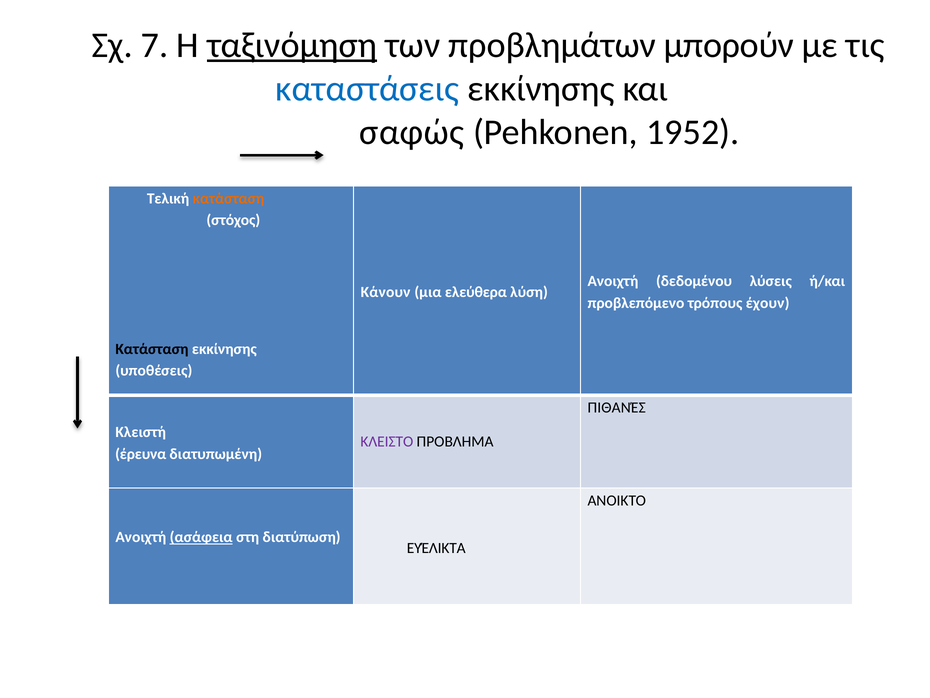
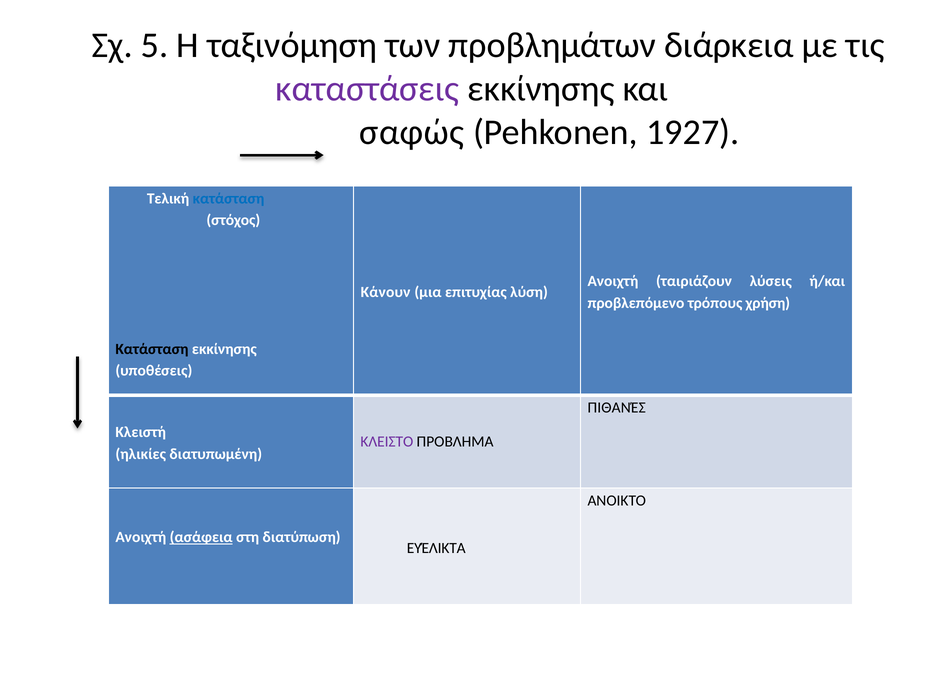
7: 7 -> 5 (154, 45)
ταξινόμηση underline: present -> none (292, 45)
μπορούν: μπορούν -> διάρκεια (729, 45)
καταστάσεις colour: blue -> purple (367, 89)
1952: 1952 -> 1927 (693, 132)
κατάσταση colour: orange -> blue (229, 198)
δεδομένου: δεδομένου -> ταιριάζουν (694, 281)
ελεύθερα: ελεύθερα -> επιτυχίας (476, 292)
έχουν: έχουν -> χρήση (768, 303)
έρευνα: έρευνα -> ηλικίες (141, 454)
